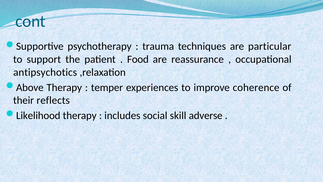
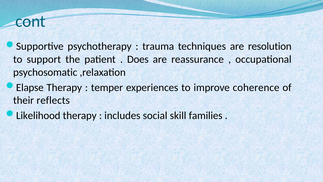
particular: particular -> resolution (270, 46)
Food: Food -> Does (138, 59)
antipsychotics: antipsychotics -> psychosomatic (45, 72)
Above: Above -> Elapse (30, 87)
adverse: adverse -> families (206, 115)
